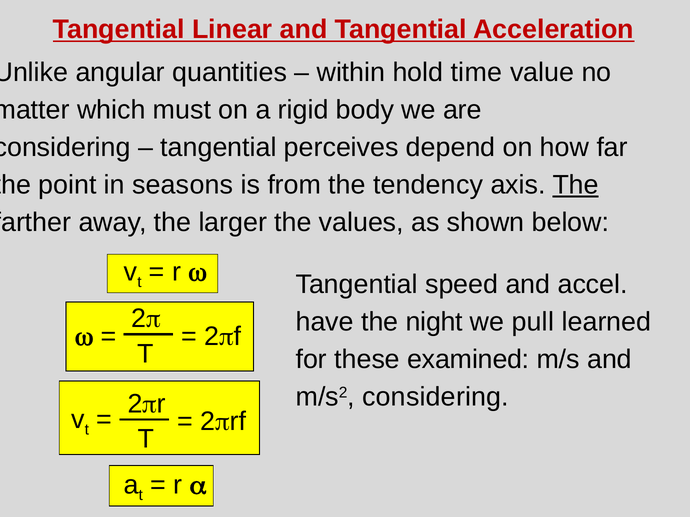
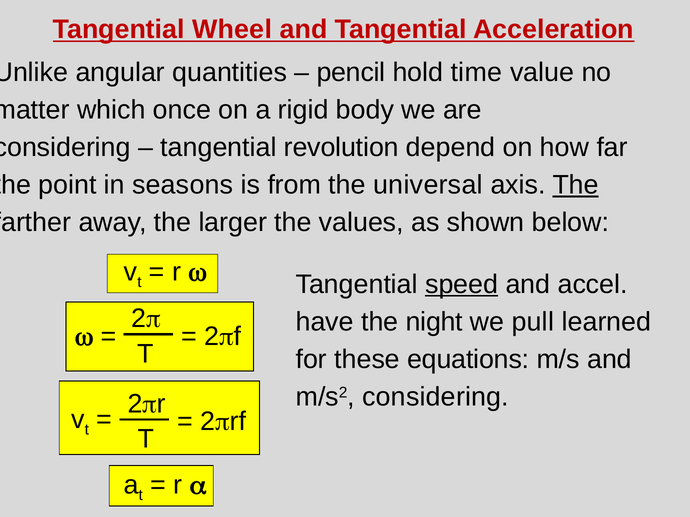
Linear: Linear -> Wheel (232, 29)
within: within -> pencil (351, 72)
must: must -> once (182, 110)
perceives: perceives -> revolution (341, 148)
tendency: tendency -> universal (428, 185)
speed underline: none -> present (462, 285)
examined: examined -> equations (468, 360)
